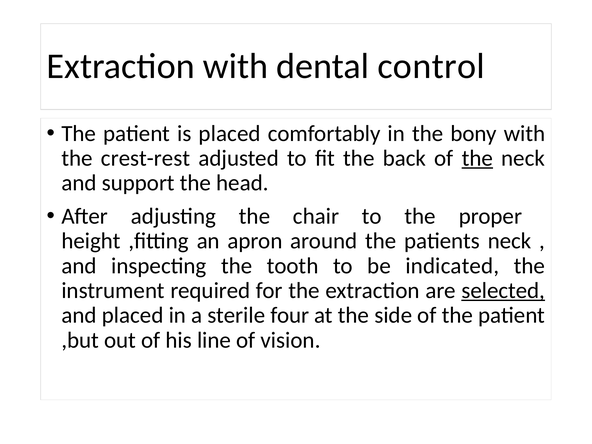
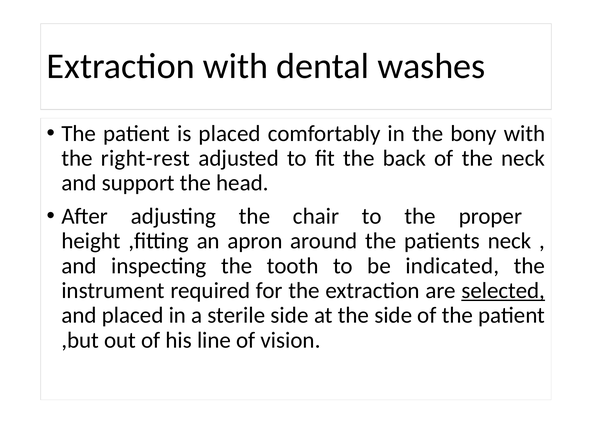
control: control -> washes (431, 66)
crest-rest: crest-rest -> right-rest (145, 158)
the underline: present -> none (477, 158)
sterile four: four -> side (290, 315)
